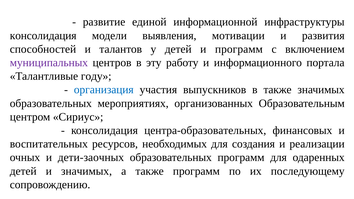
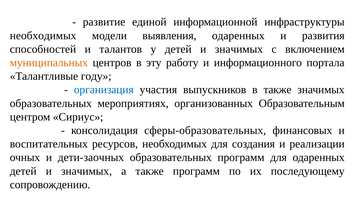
консолидация: консолидация -> необходимых (43, 36)
выявления мотивации: мотивации -> одаренных (238, 36)
у детей и программ: программ -> значимых (239, 49)
муниципальных colour: purple -> orange (49, 63)
центра-образовательных: центра-образовательных -> сферы-образовательных (205, 130)
